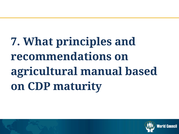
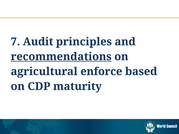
What: What -> Audit (38, 42)
recommendations underline: none -> present (61, 57)
manual: manual -> enforce (101, 72)
